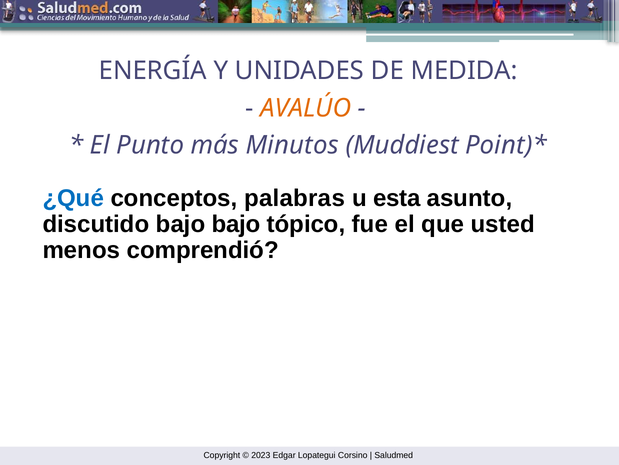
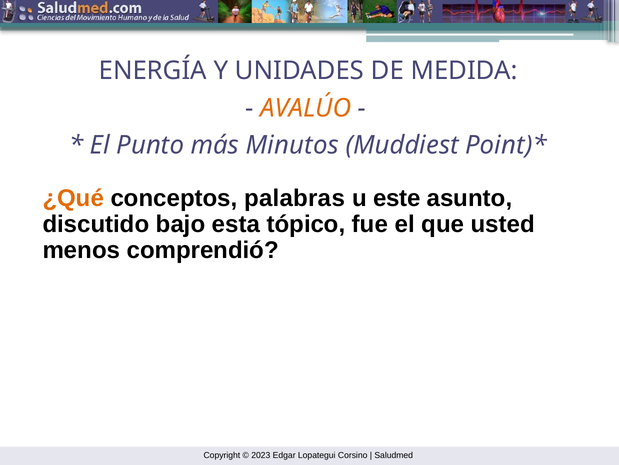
¿Qué colour: blue -> orange (73, 198)
esta: esta -> este (397, 198)
bajo bajo: bajo -> esta (236, 224)
